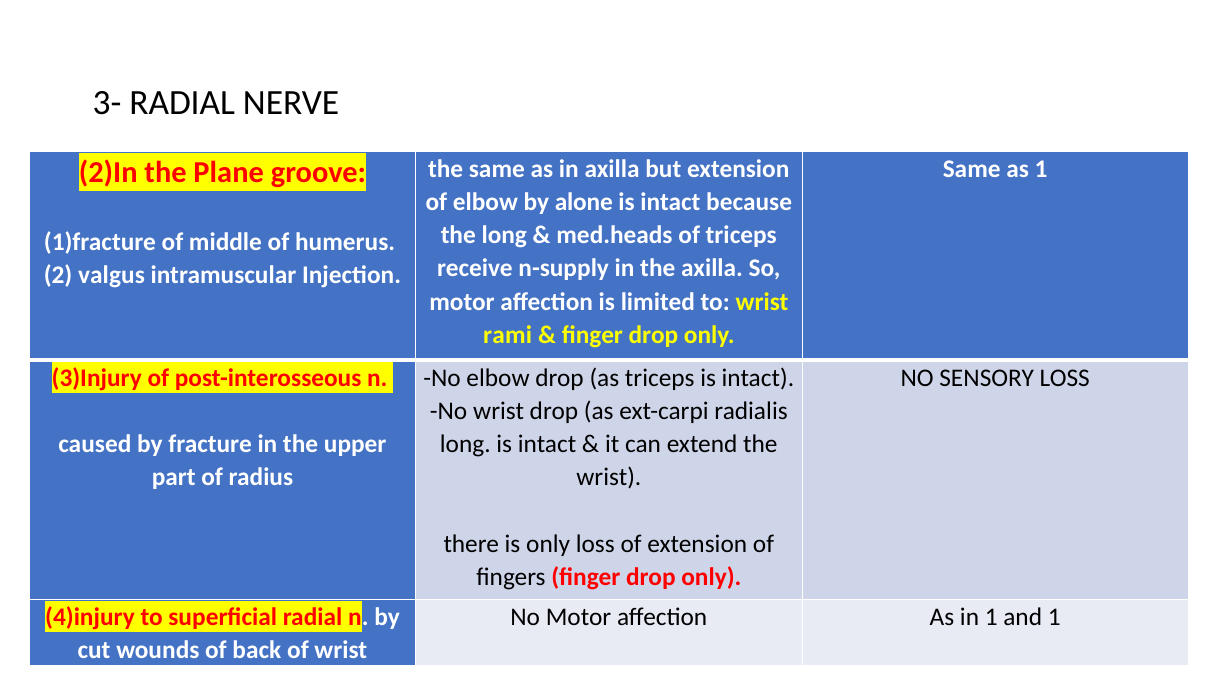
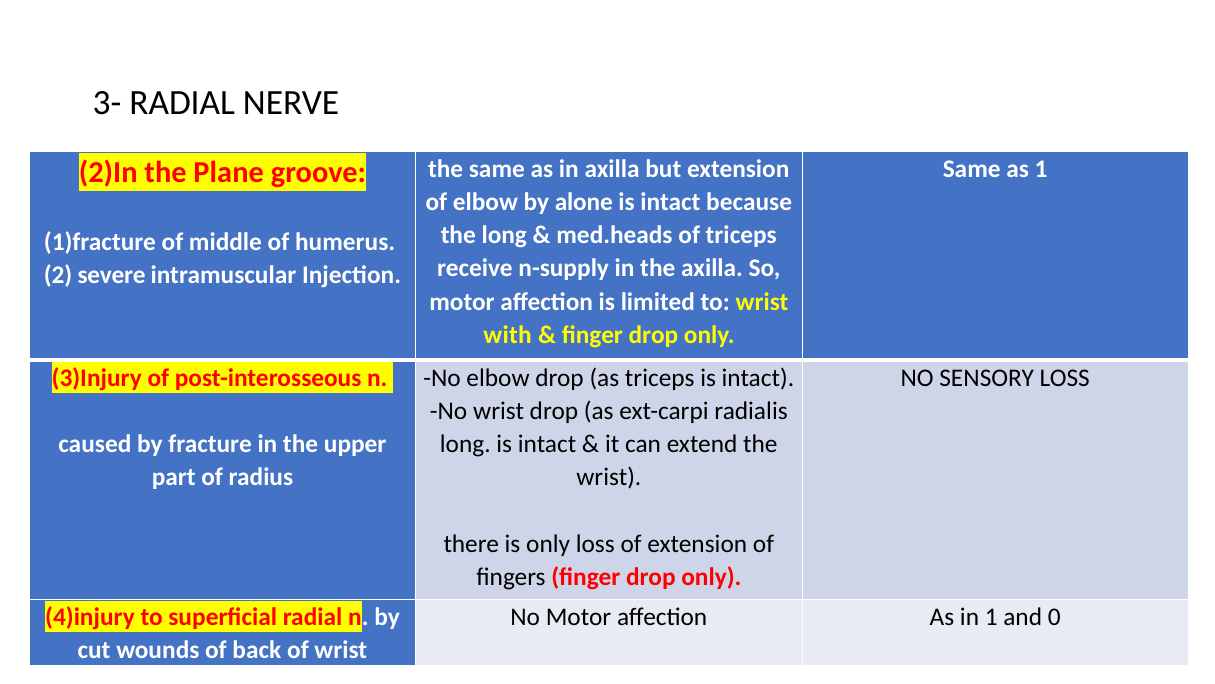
valgus: valgus -> severe (112, 275)
rami: rami -> with (508, 335)
and 1: 1 -> 0 (1054, 617)
